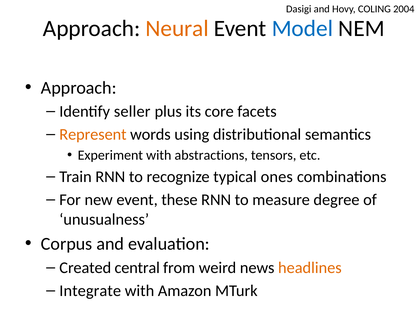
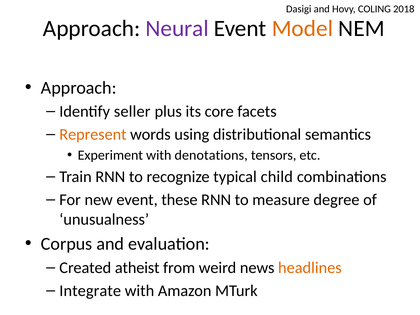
2004: 2004 -> 2018 (404, 9)
Neural colour: orange -> purple (177, 28)
Model colour: blue -> orange (302, 28)
abstractions: abstractions -> denotations (211, 155)
ones: ones -> child (277, 177)
central: central -> atheist (137, 268)
